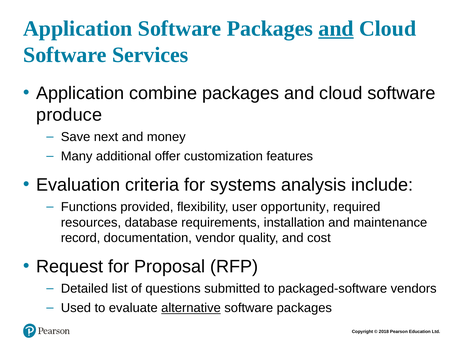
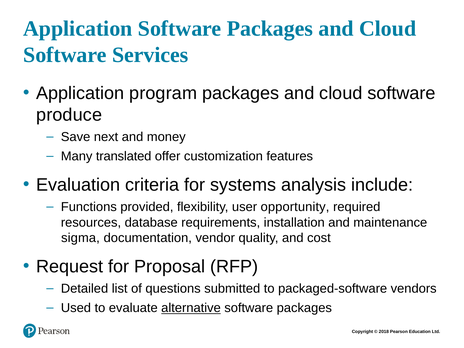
and underline: present -> none (336, 29)
combine: combine -> program (163, 93)
additional: additional -> translated (124, 156)
record: record -> sigma (80, 238)
